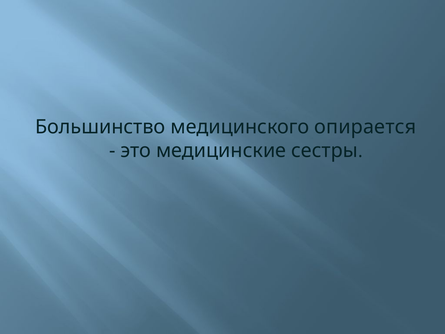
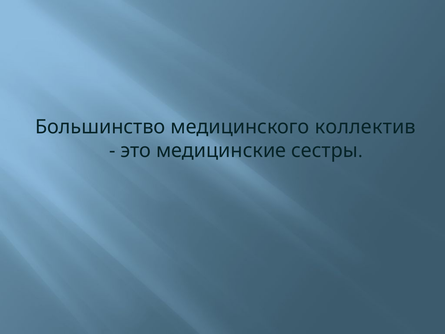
опирается: опирается -> коллектив (365, 127)
